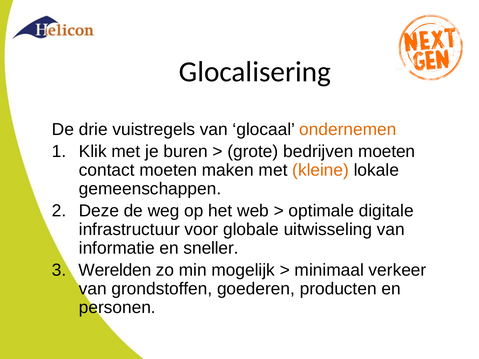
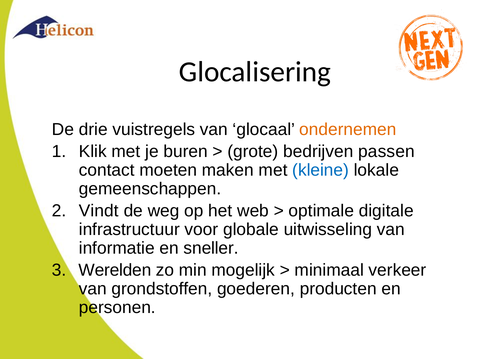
bedrijven moeten: moeten -> passen (386, 152)
kleine colour: orange -> blue (321, 170)
Deze: Deze -> Vindt (99, 211)
